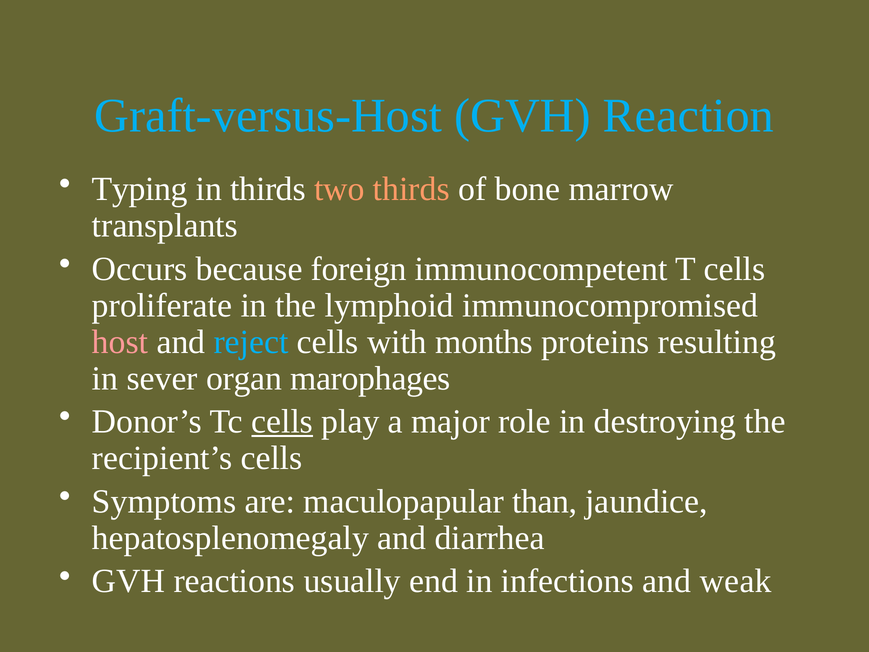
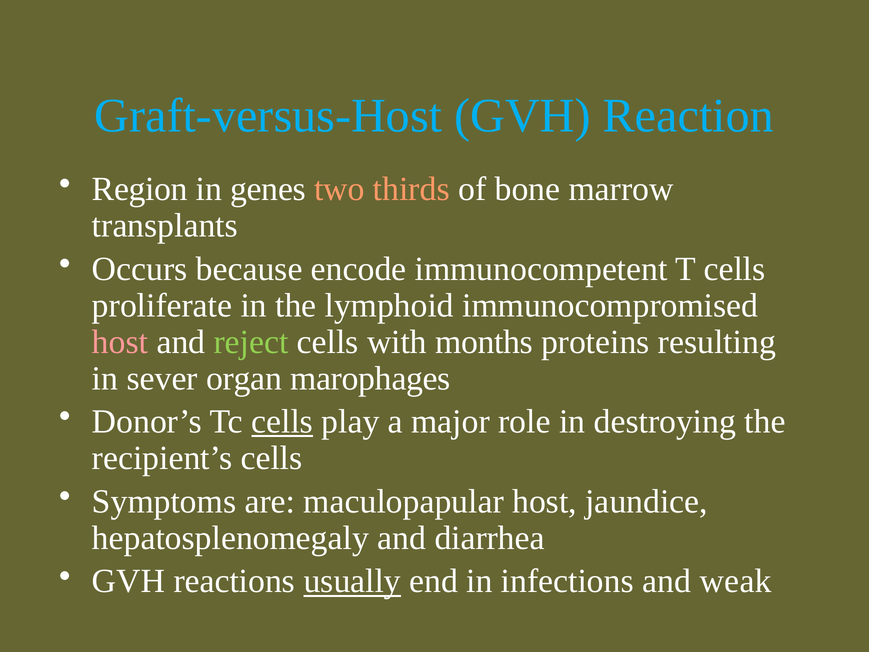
Typing: Typing -> Region (140, 189)
in thirds: thirds -> genes (268, 189)
foreign: foreign -> encode (359, 269)
reject colour: light blue -> light green (251, 342)
maculopapular than: than -> host (544, 501)
usually underline: none -> present (352, 581)
